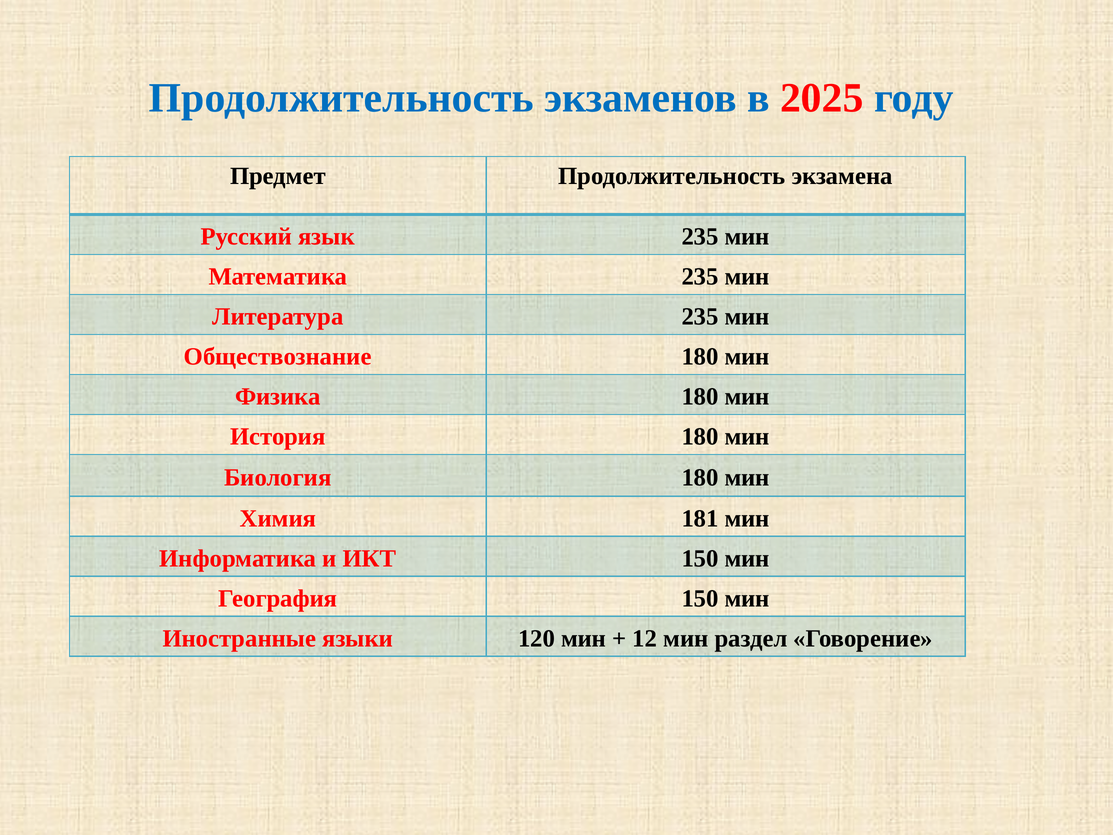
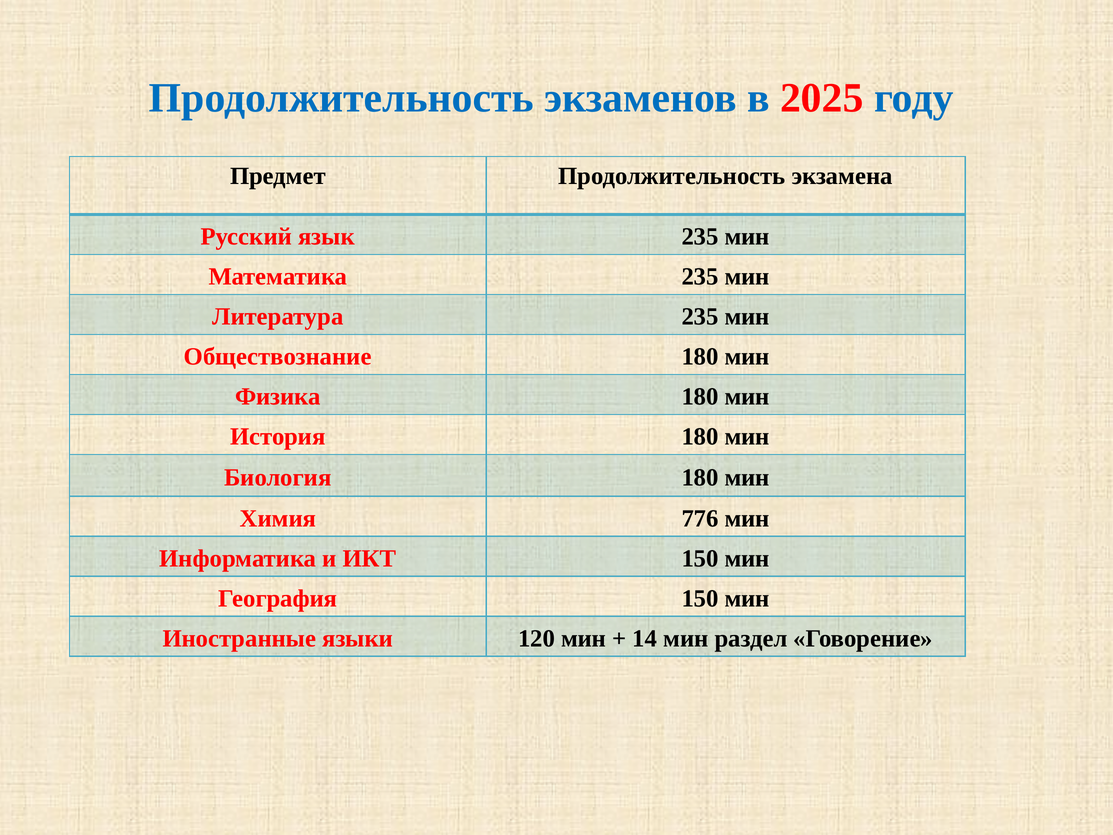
181: 181 -> 776 (700, 518)
12: 12 -> 14 (645, 638)
